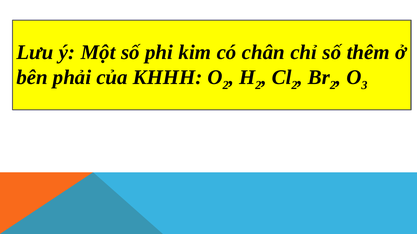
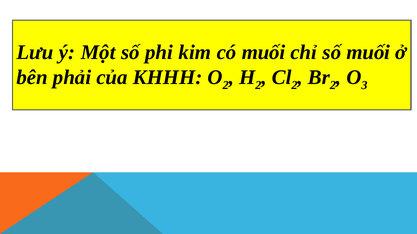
có chân: chân -> muối (263, 52)
số thêm: thêm -> muối (368, 52)
